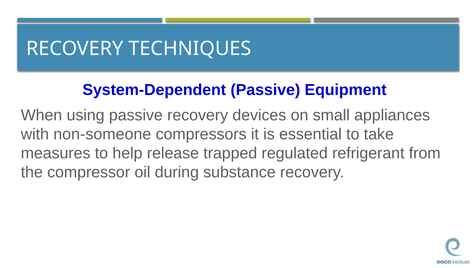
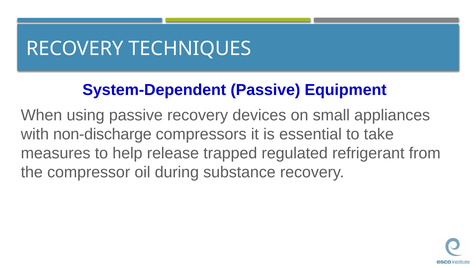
non-someone: non-someone -> non-discharge (102, 134)
